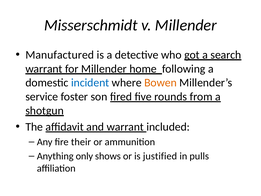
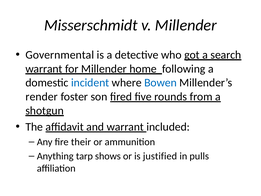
Manufactured: Manufactured -> Governmental (60, 55)
Bowen colour: orange -> blue (160, 83)
service: service -> render (42, 97)
only: only -> tarp (84, 156)
